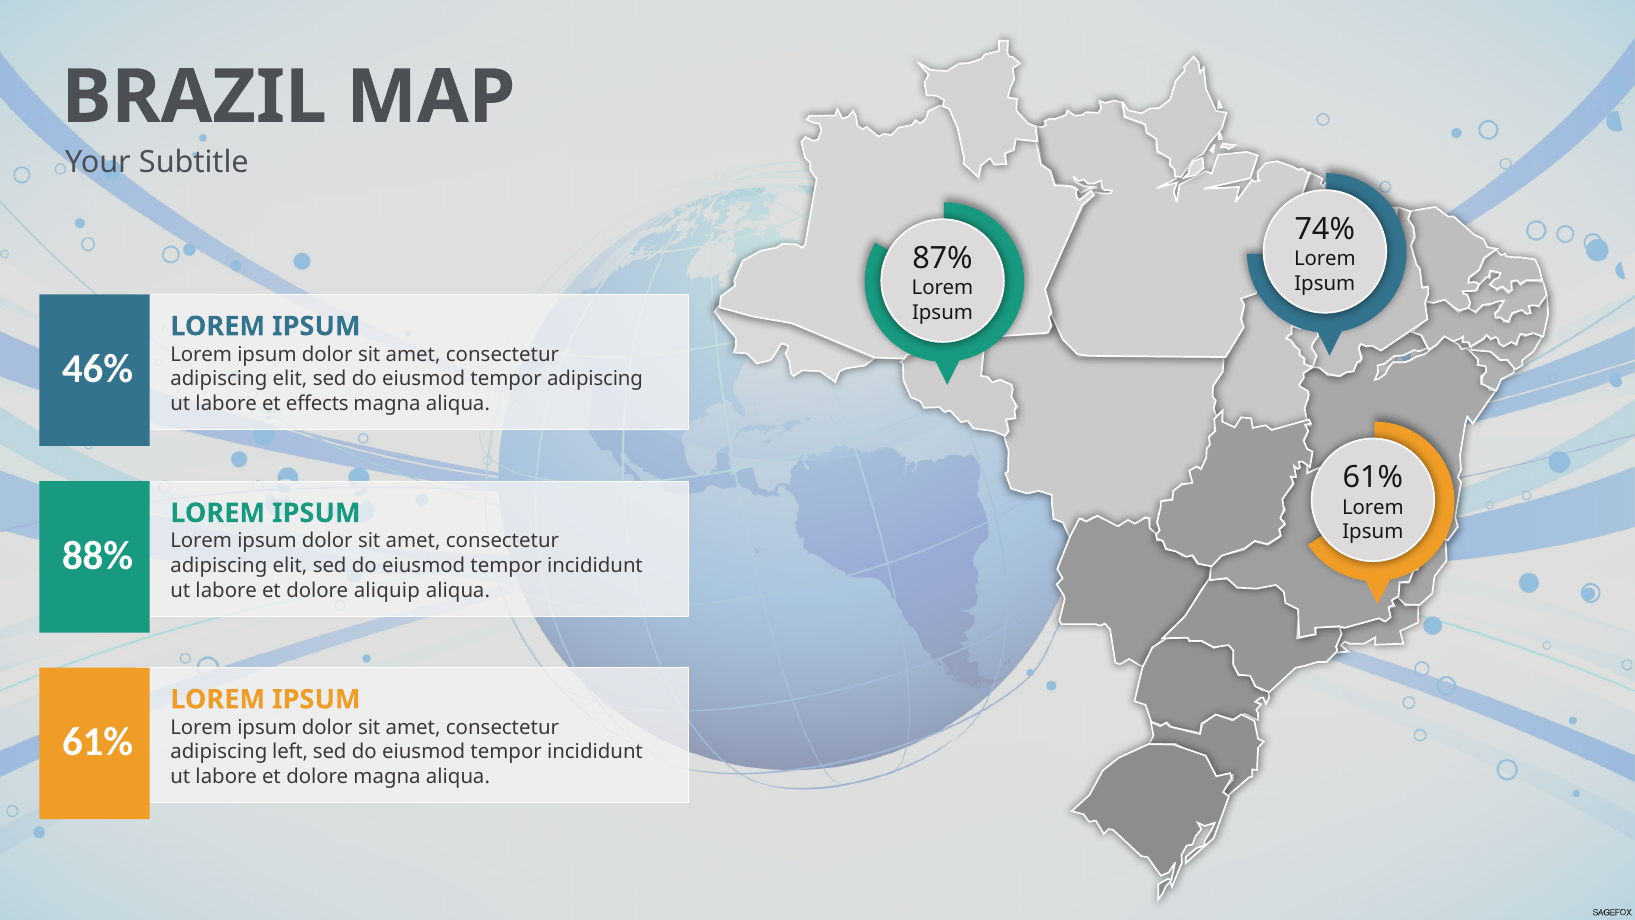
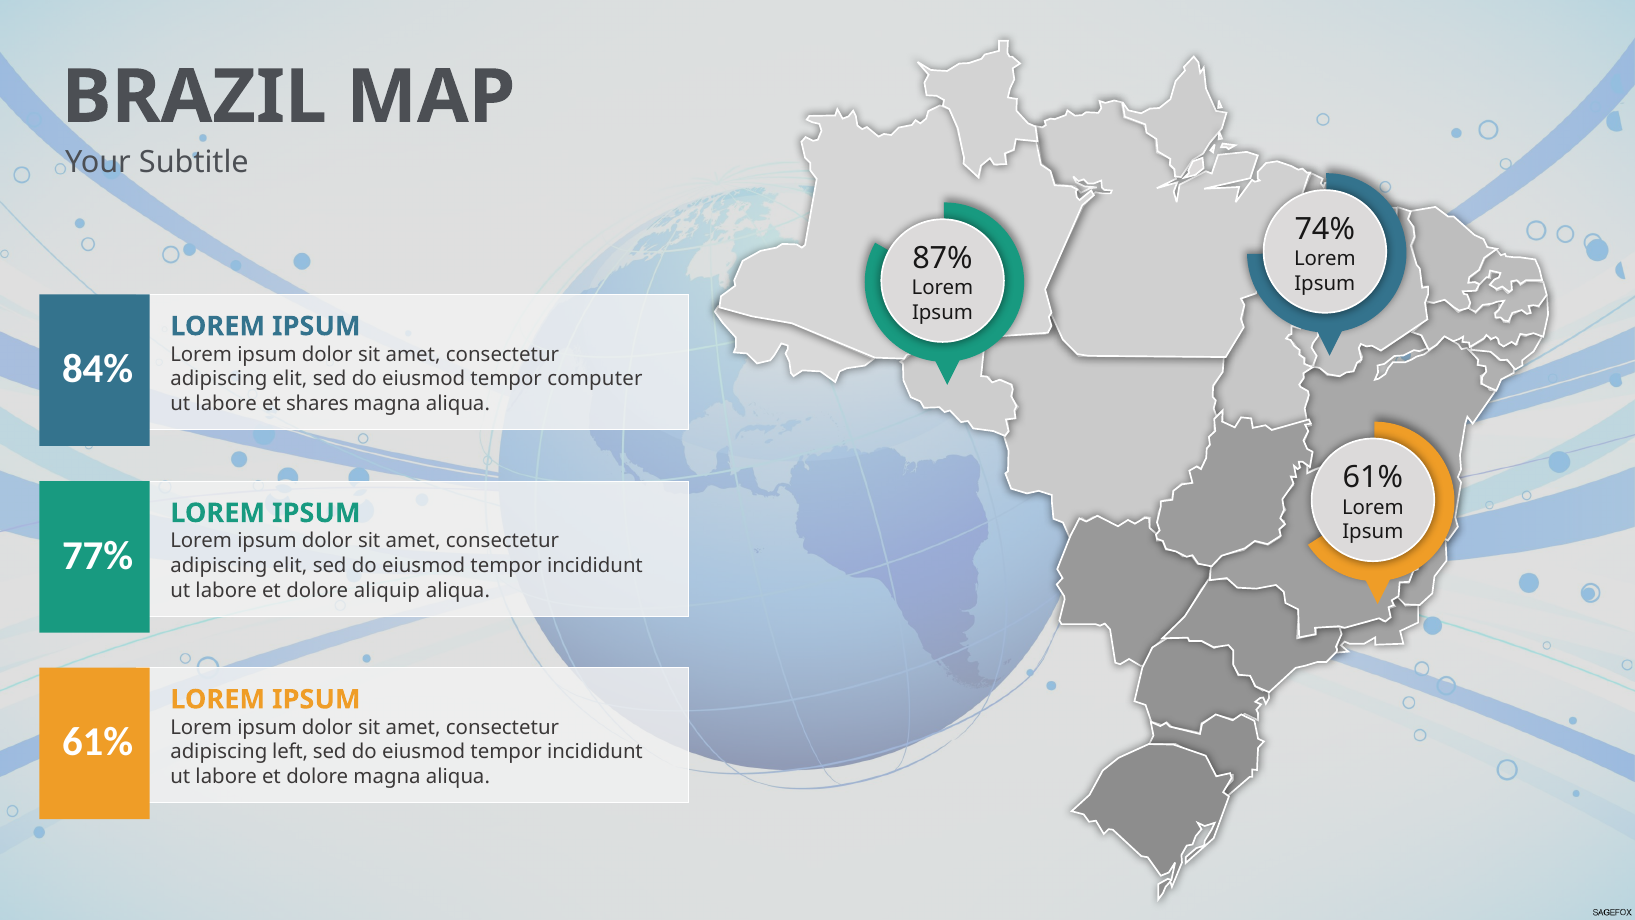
46%: 46% -> 84% (98, 369)
tempor adipiscing: adipiscing -> computer (595, 379)
effects: effects -> shares (317, 403)
88%: 88% -> 77% (98, 555)
